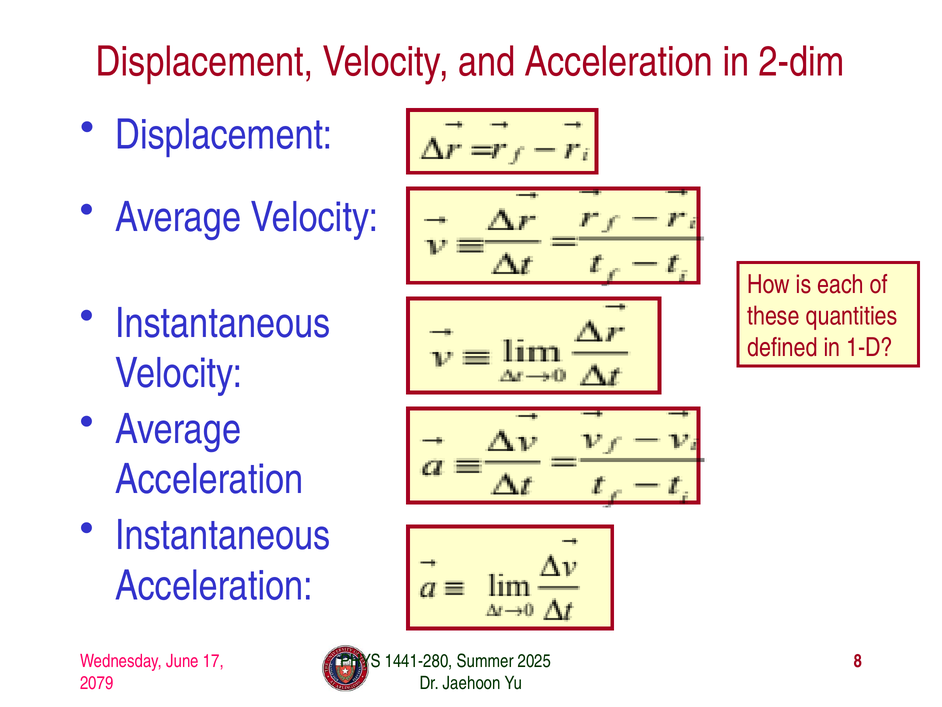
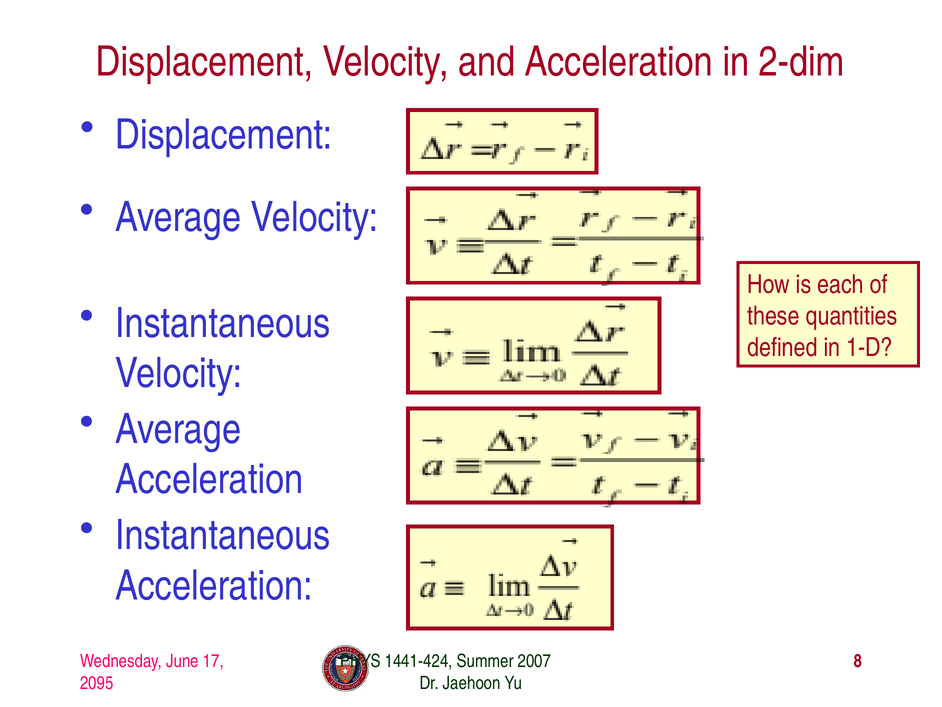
1441-280: 1441-280 -> 1441-424 (419, 661)
2025: 2025 -> 2007 (534, 661)
2079: 2079 -> 2095 (97, 683)
